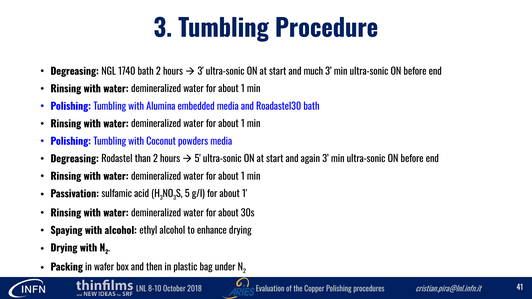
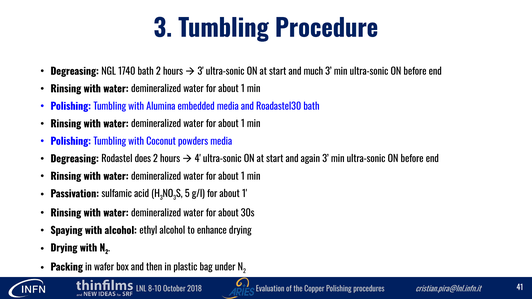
than: than -> does (143, 159)
5: 5 -> 4 (198, 159)
